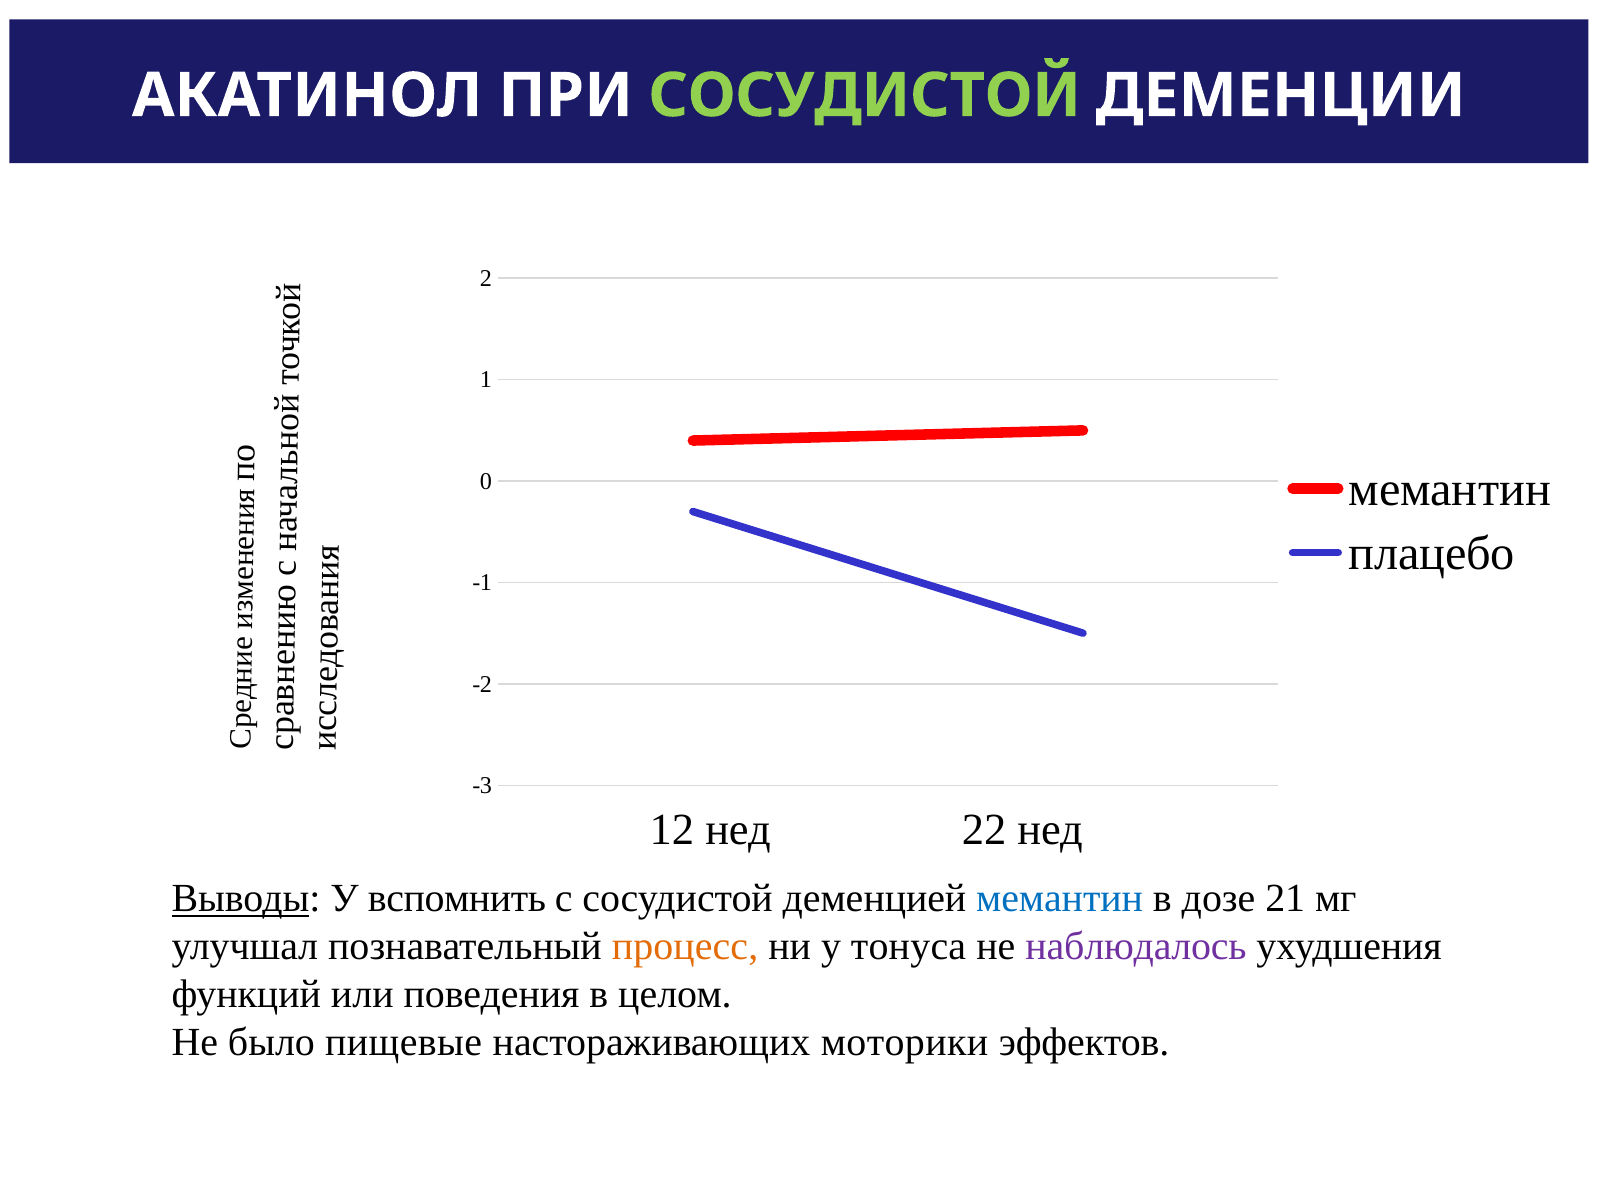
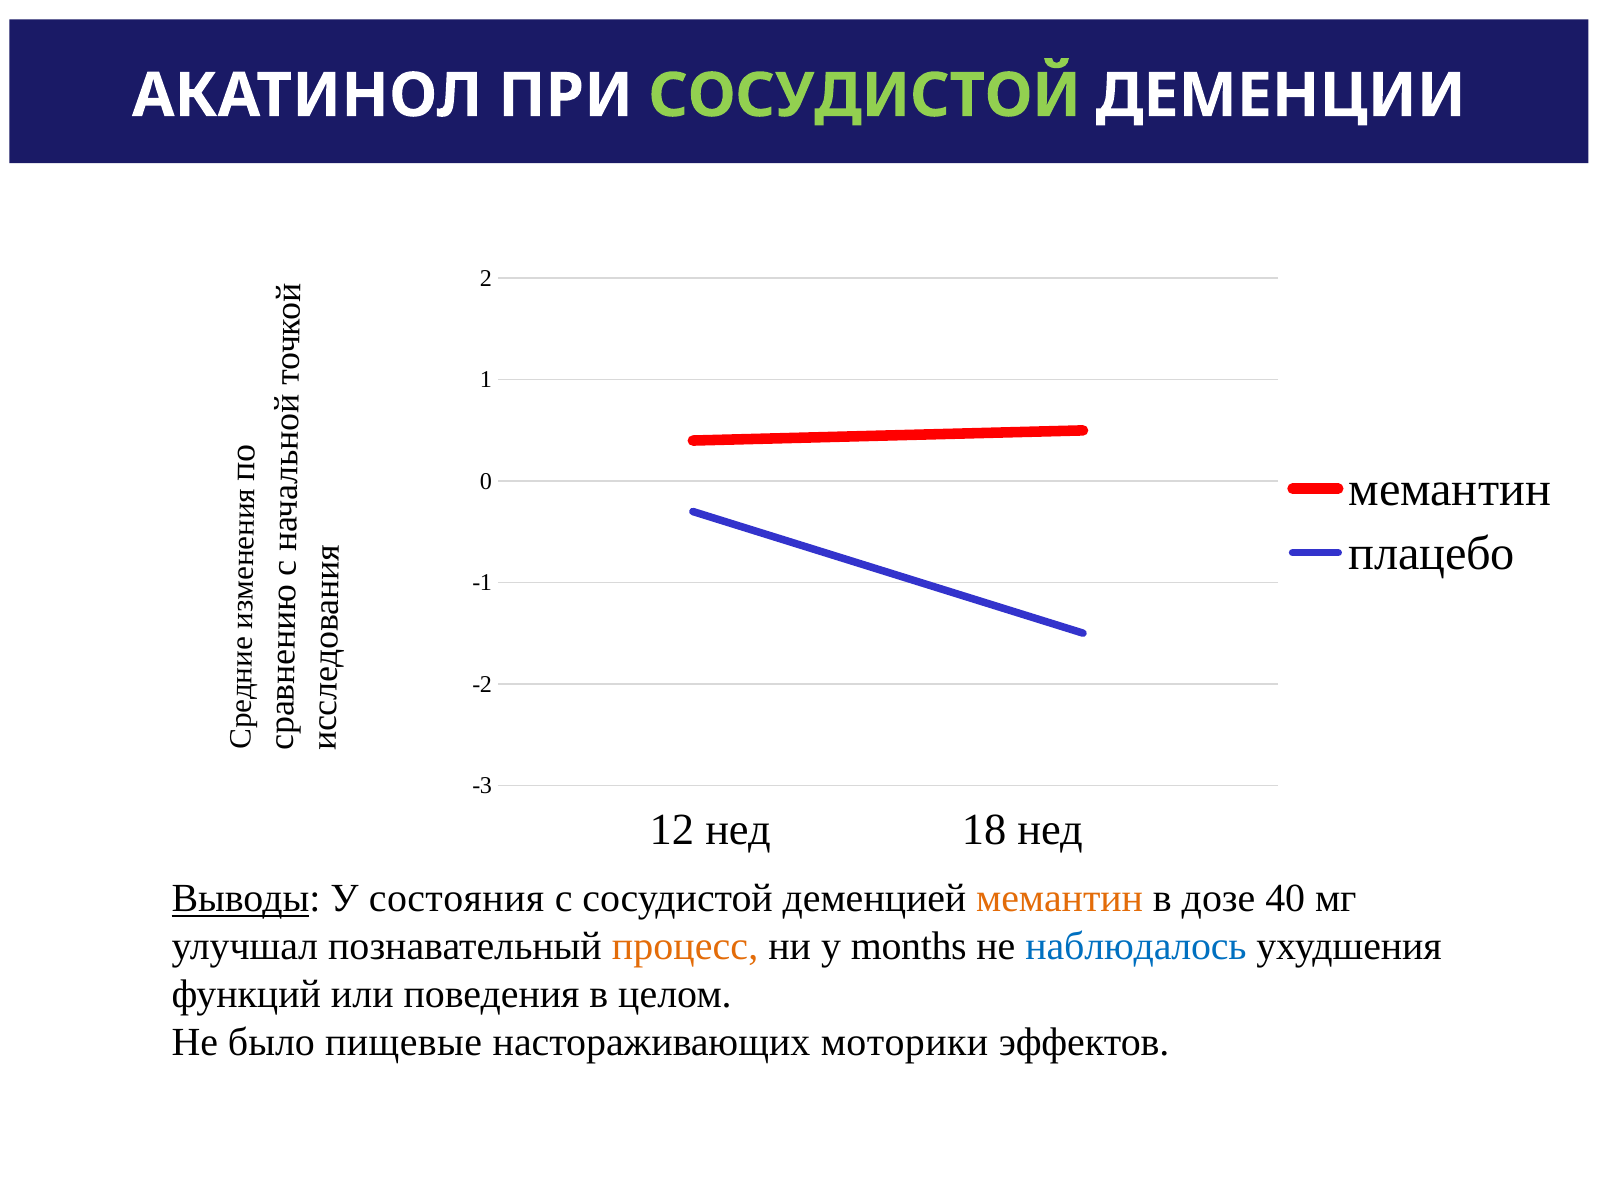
22: 22 -> 18 (984, 831)
вспомнить: вспомнить -> состояния (457, 899)
мемантин colour: blue -> orange (1060, 899)
21: 21 -> 40 (1285, 899)
тонуса: тонуса -> months (909, 947)
наблюдалось colour: purple -> blue (1136, 947)
